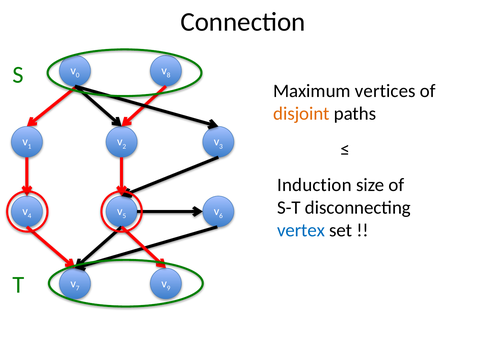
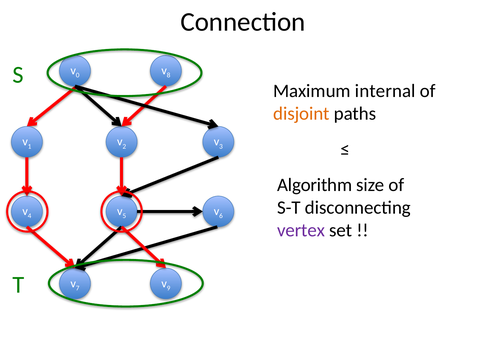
vertices: vertices -> internal (385, 91)
Induction: Induction -> Algorithm (315, 185)
vertex colour: blue -> purple (301, 231)
